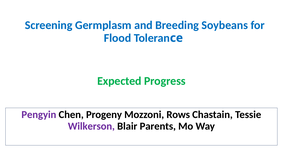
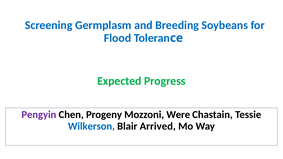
Rows: Rows -> Were (178, 115)
Wilkerson colour: purple -> blue (91, 126)
Parents: Parents -> Arrived (158, 126)
